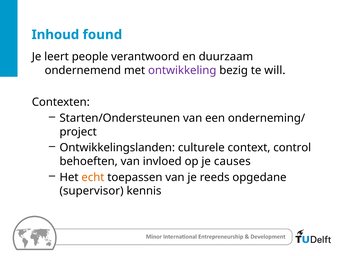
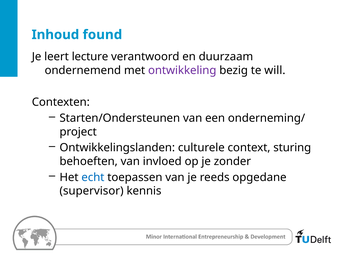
people: people -> lecture (90, 57)
control: control -> sturing (292, 148)
causes: causes -> zonder (232, 161)
echt colour: orange -> blue (93, 177)
